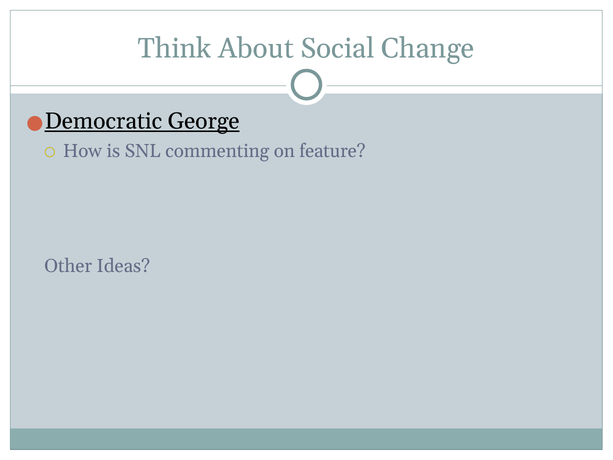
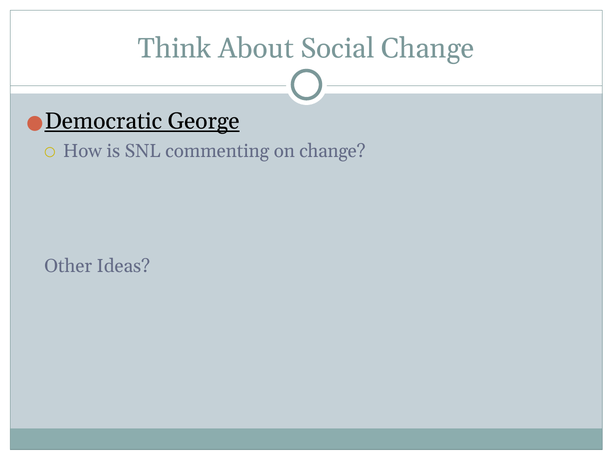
on feature: feature -> change (332, 151)
